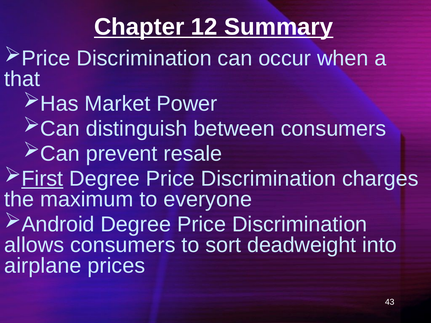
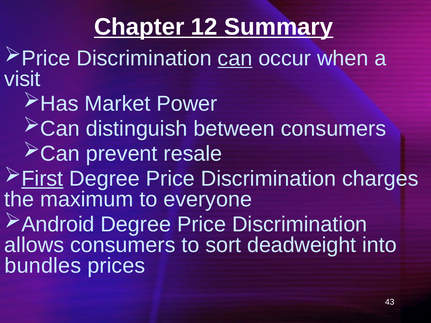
can underline: none -> present (235, 58)
that: that -> visit (22, 79)
airplane: airplane -> bundles (43, 266)
